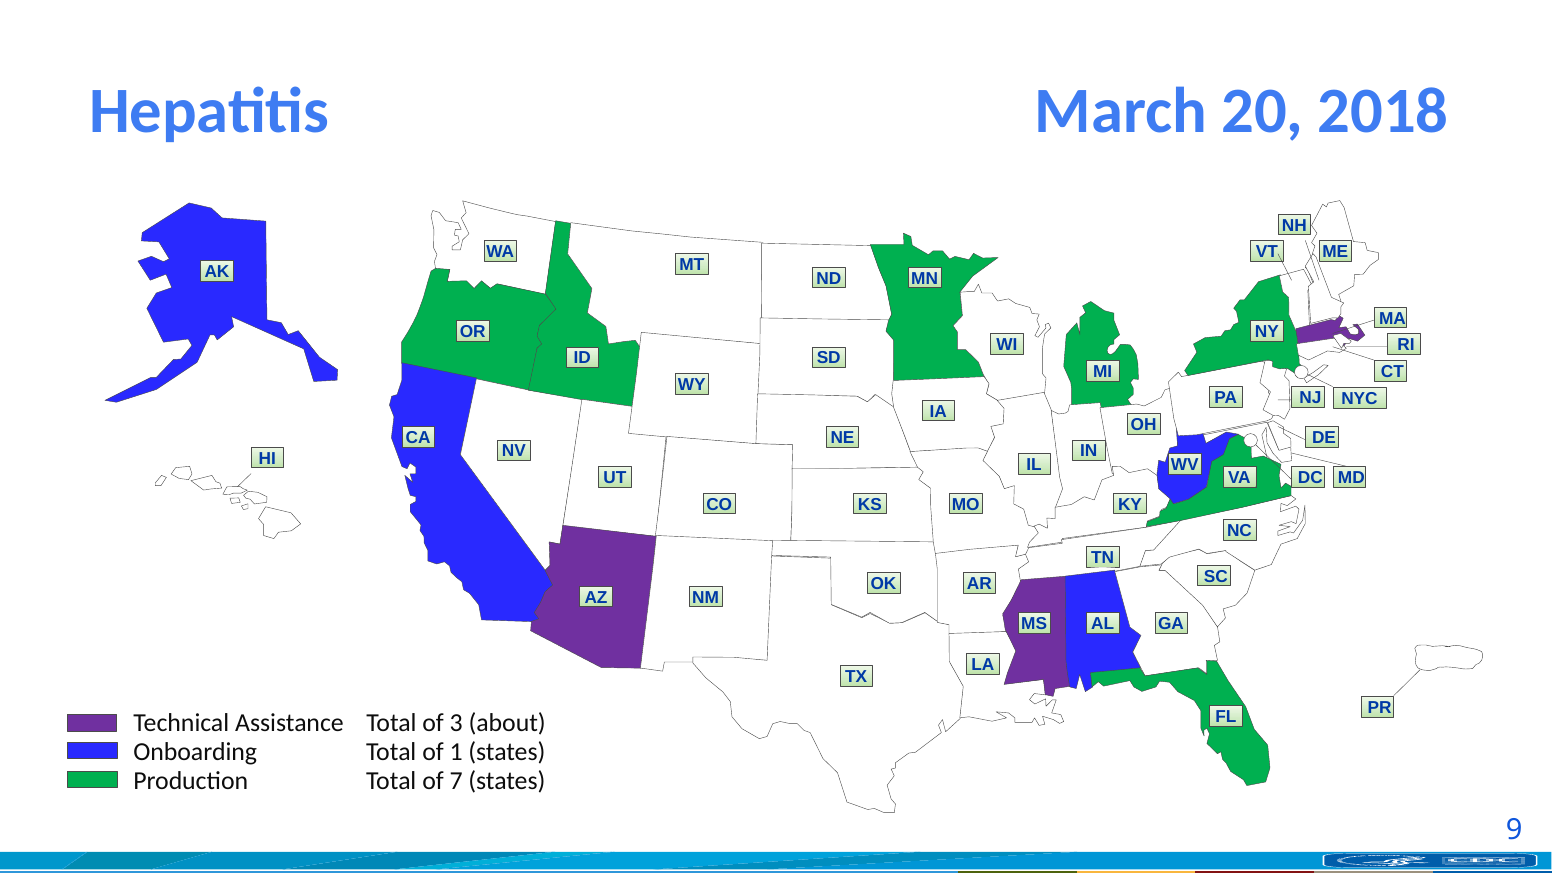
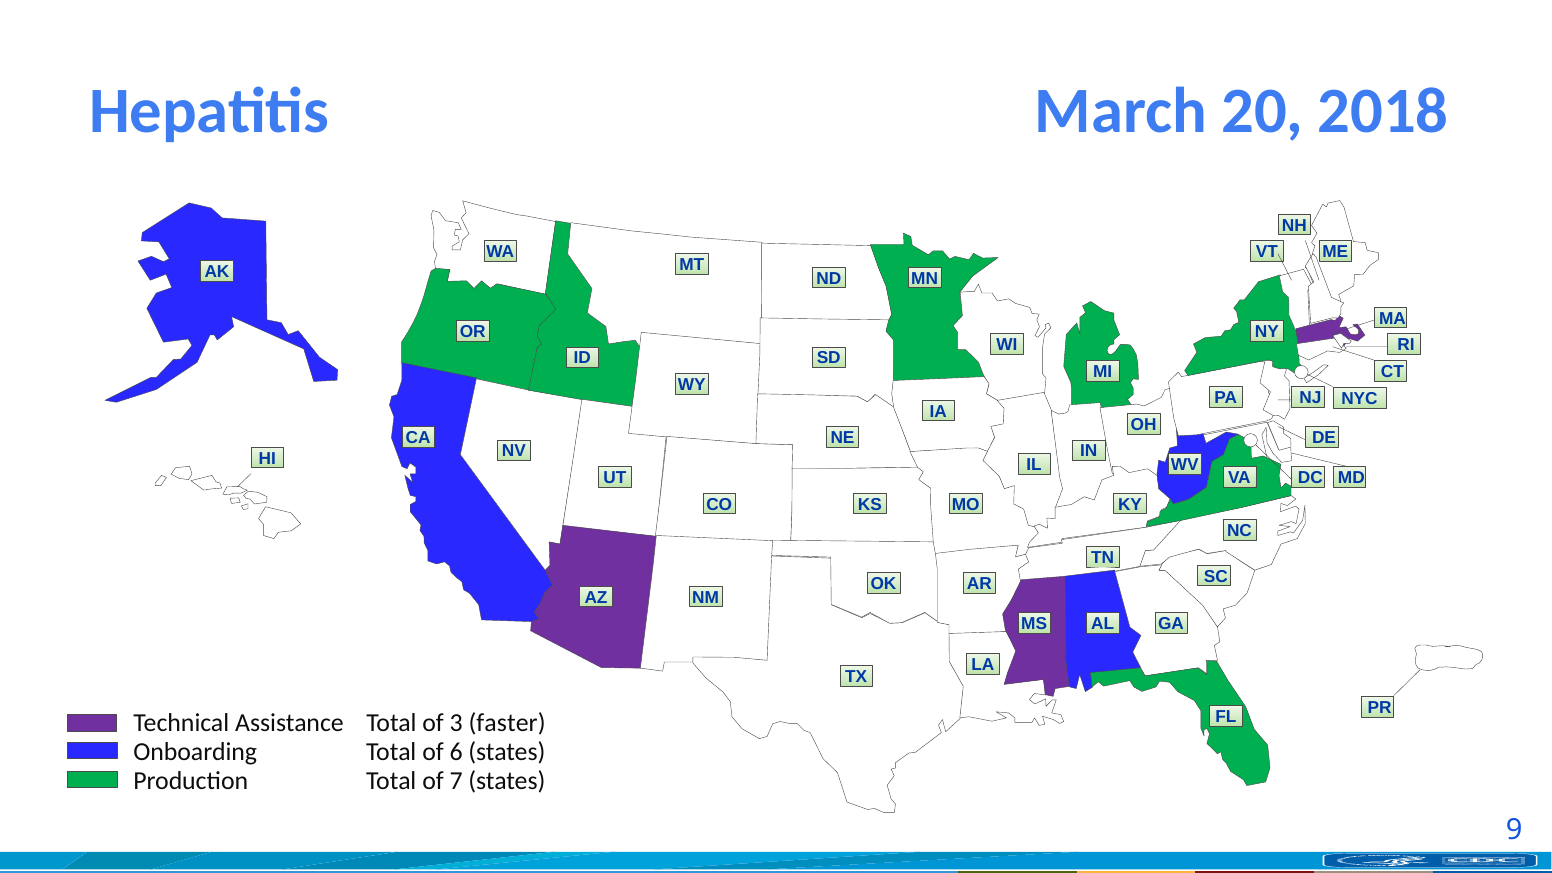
about: about -> faster (507, 723)
1: 1 -> 6 (456, 752)
